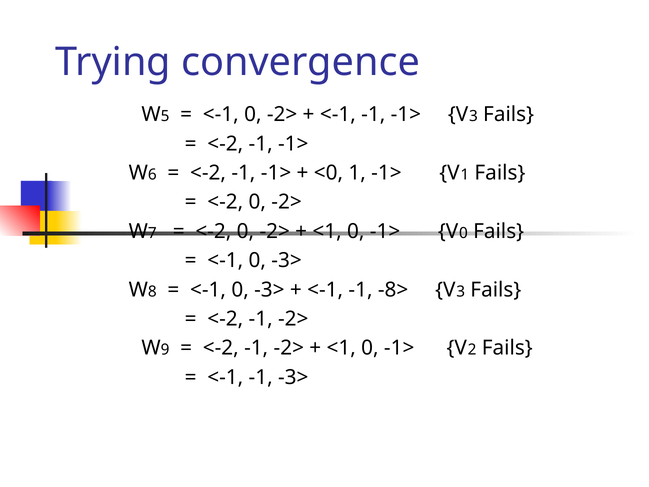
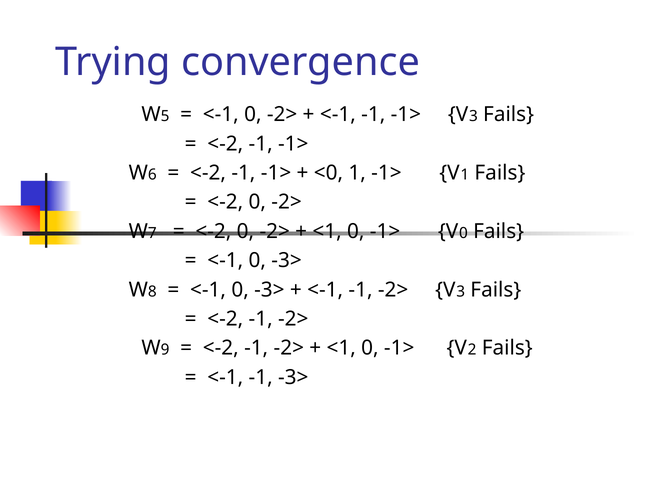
<-1 -1 -8>: -8> -> -2> (393, 290)
